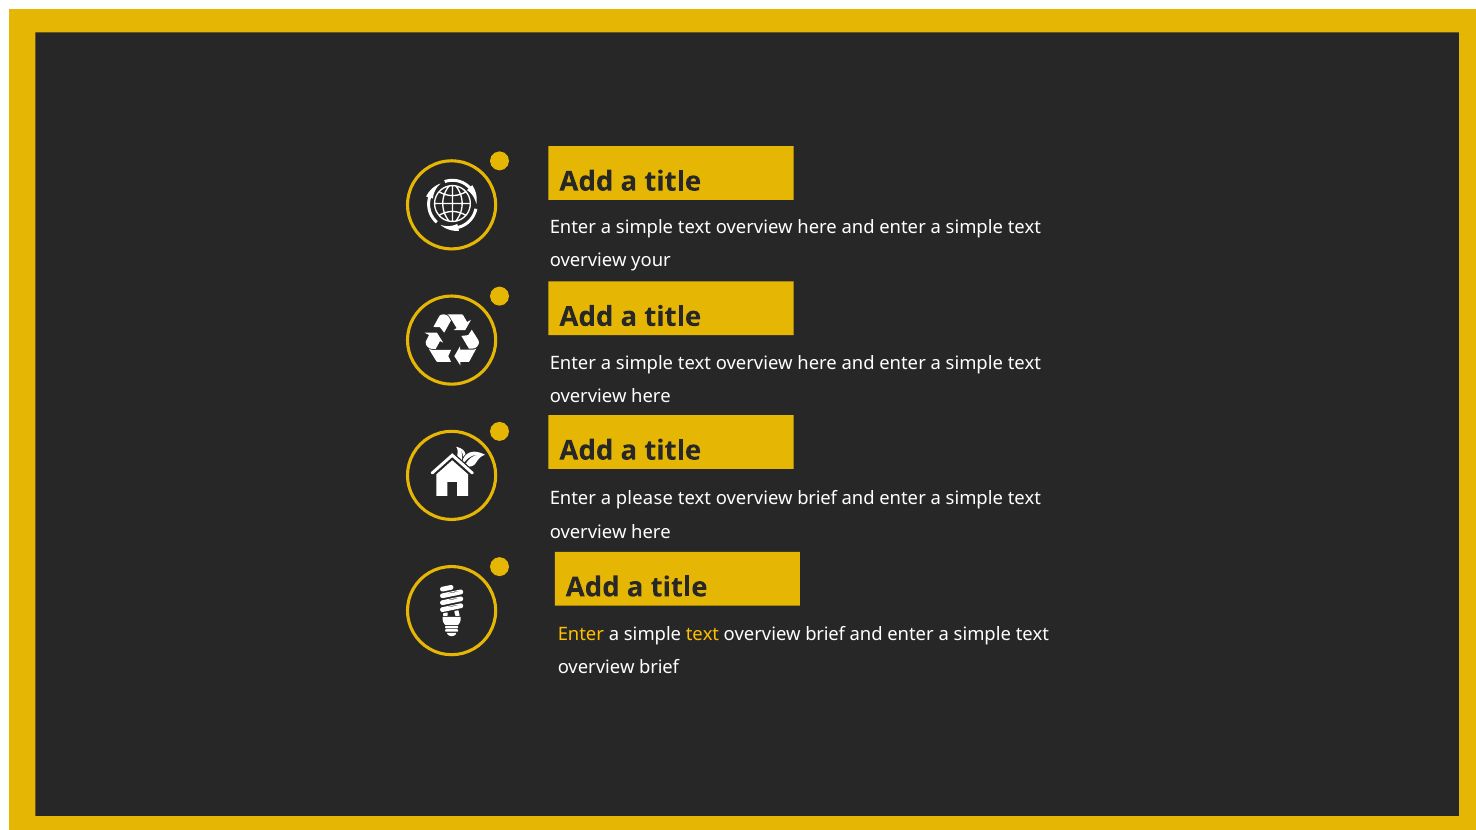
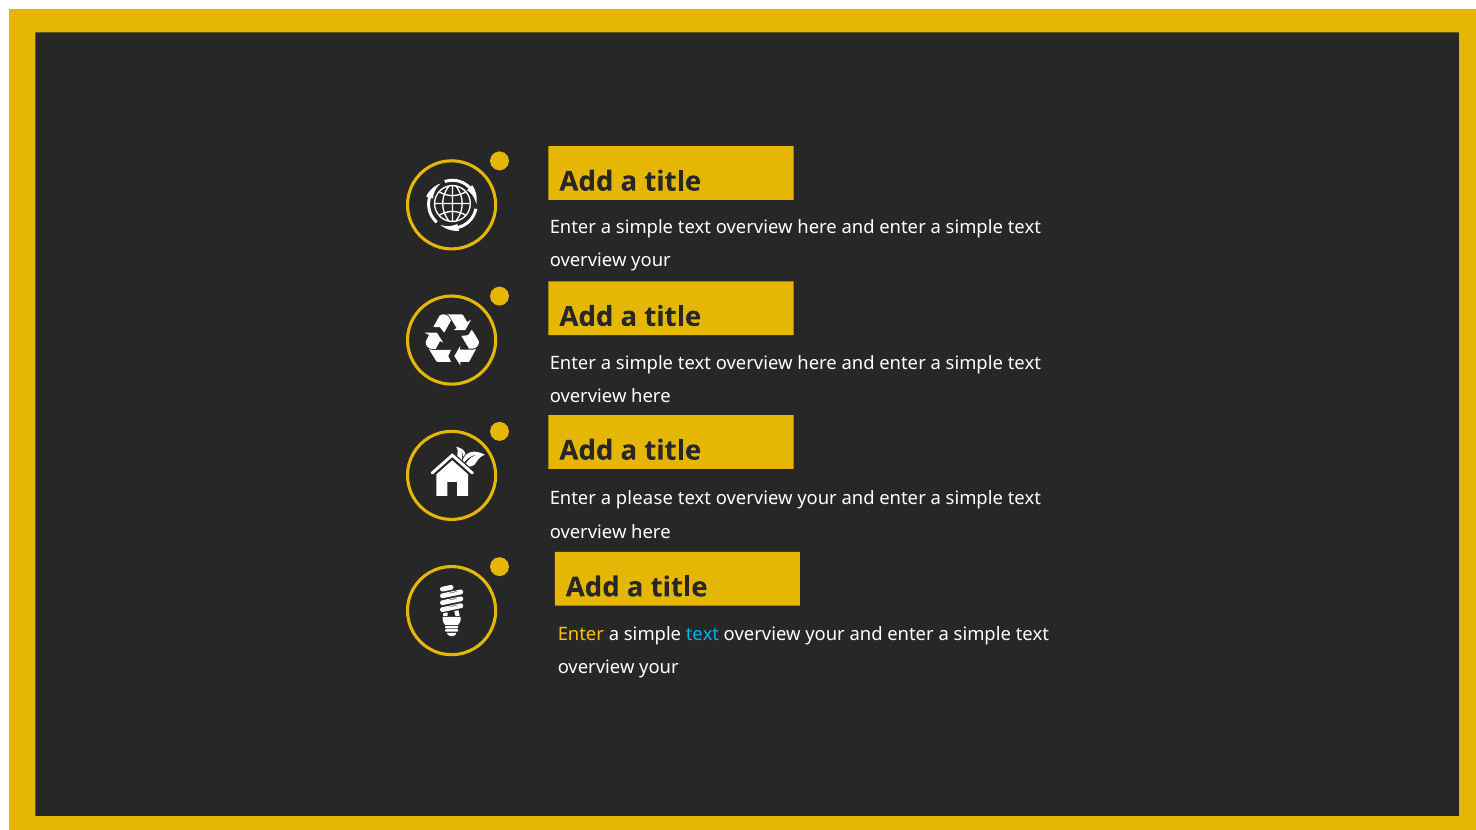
brief: brief -> your (817, 499)
text colour: yellow -> light blue (703, 635)
brief: brief -> your (825, 635)
brief: brief -> your (659, 668)
